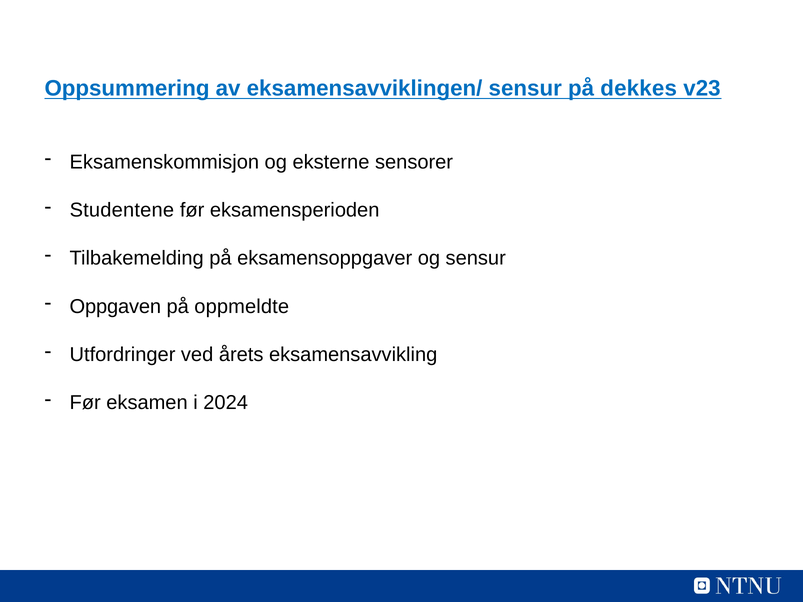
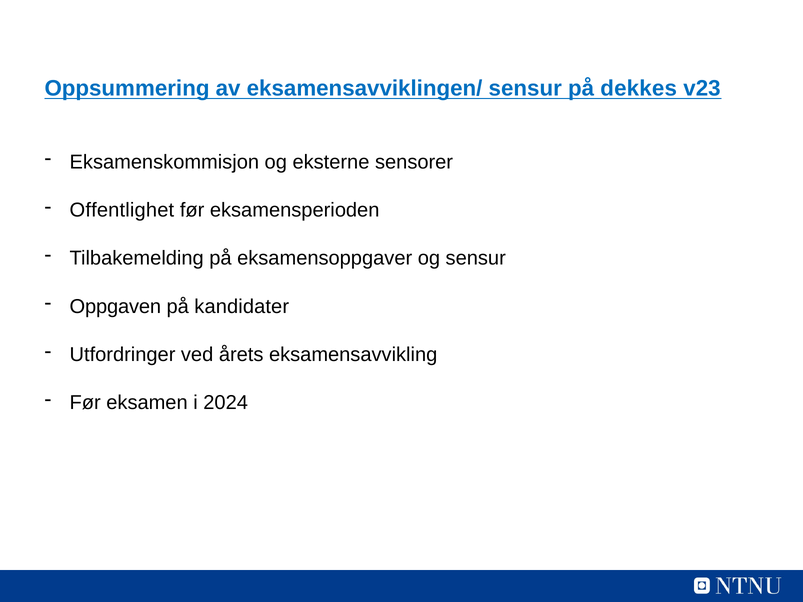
Studentene: Studentene -> Offentlighet (122, 210)
oppmeldte: oppmeldte -> kandidater (242, 307)
